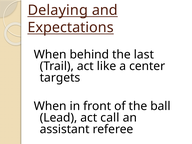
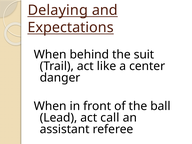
last: last -> suit (144, 55)
targets: targets -> danger (60, 78)
